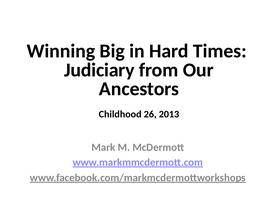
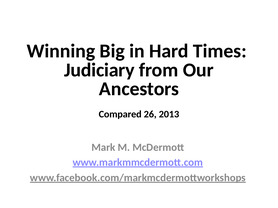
Childhood: Childhood -> Compared (120, 114)
